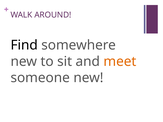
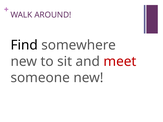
meet colour: orange -> red (120, 62)
